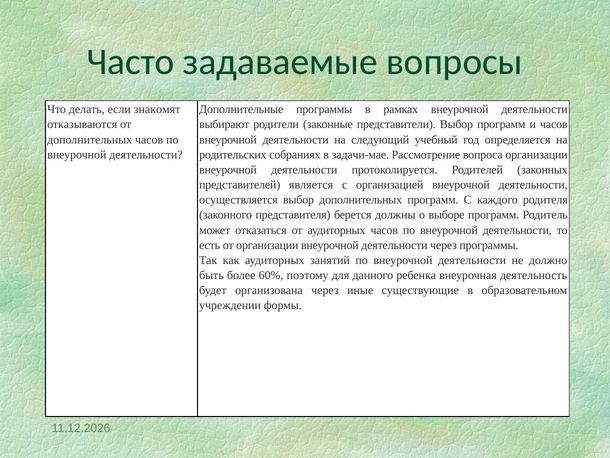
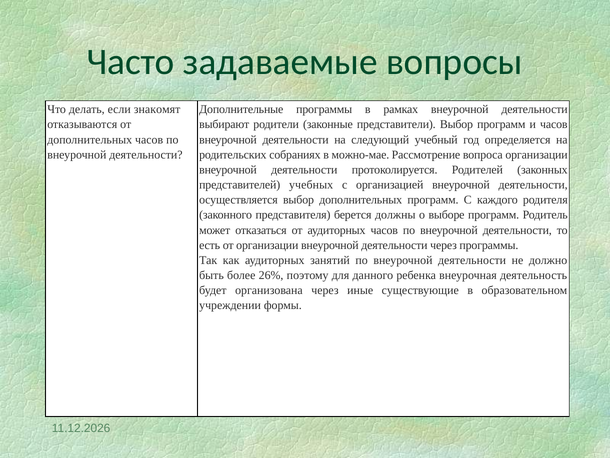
задачи-мае: задачи-мае -> можно-мае (360, 155)
является: является -> учебных (311, 185)
60%: 60% -> 26% (271, 275)
